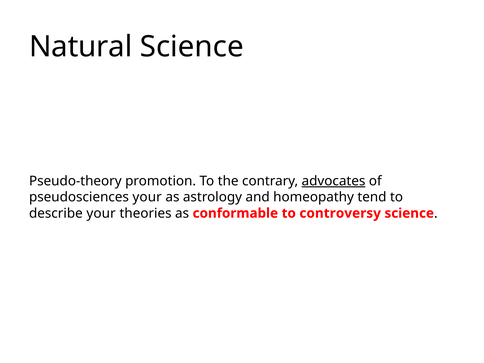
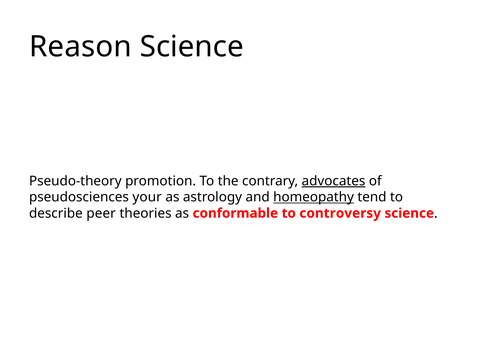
Natural: Natural -> Reason (80, 47)
homeopathy underline: none -> present (314, 197)
describe your: your -> peer (101, 213)
